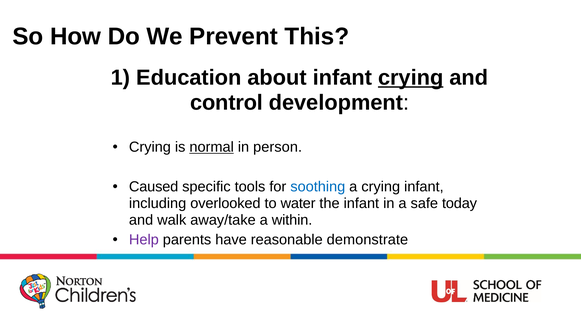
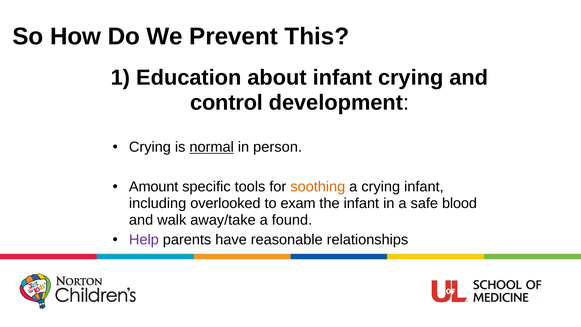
crying underline: present -> none (411, 78)
Caused: Caused -> Amount (154, 187)
soothing colour: blue -> orange (318, 187)
water: water -> exam (298, 203)
today: today -> blood (459, 203)
within: within -> found (292, 220)
demonstrate: demonstrate -> relationships (367, 240)
